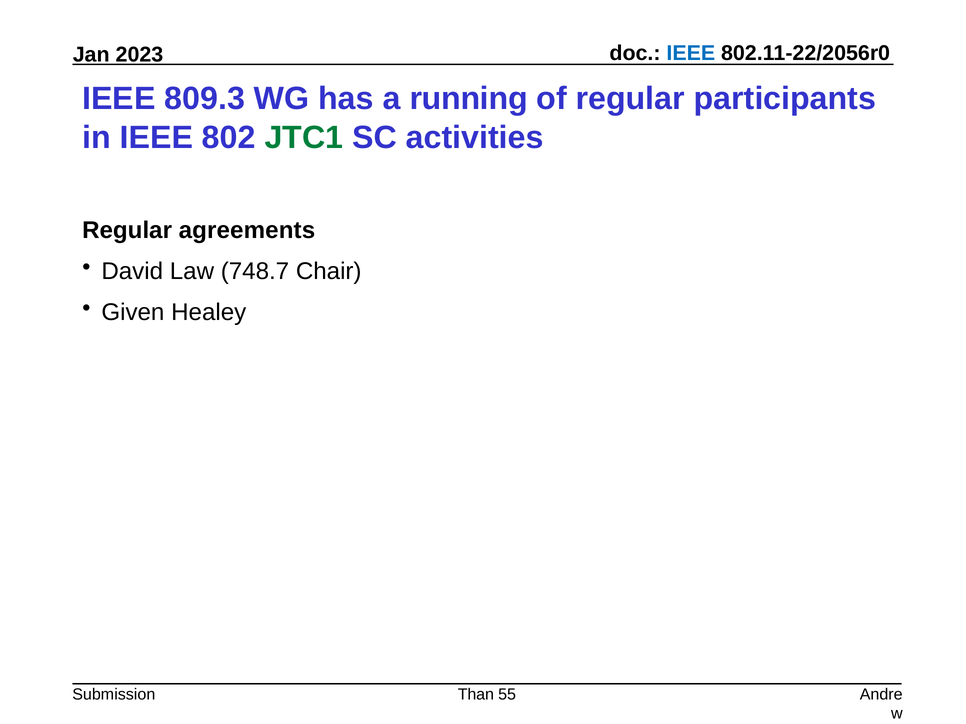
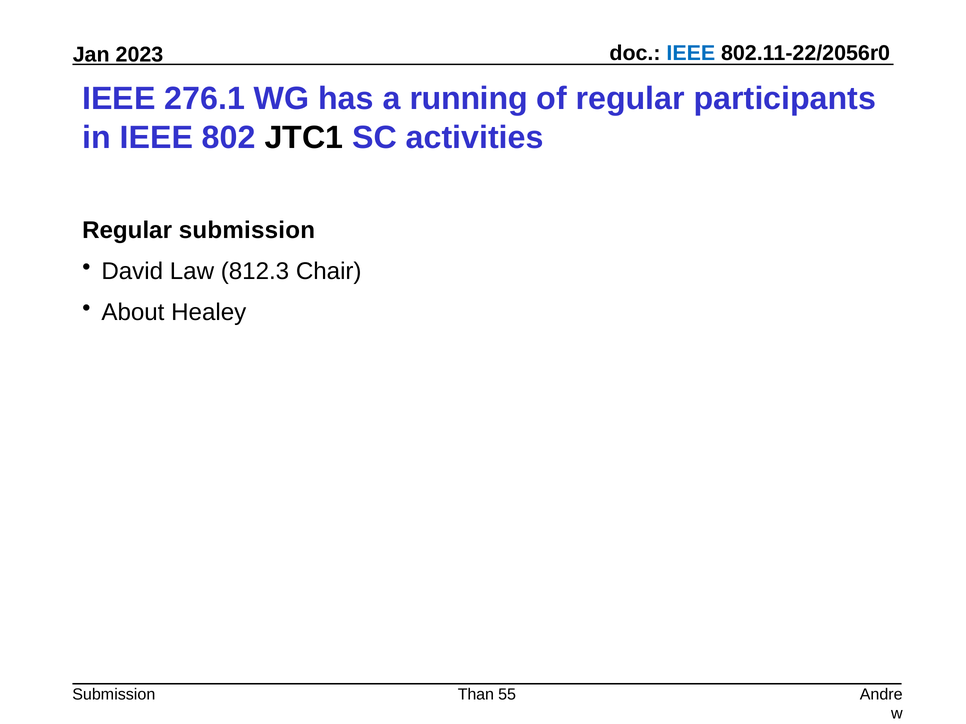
809.3: 809.3 -> 276.1 (205, 99)
JTC1 colour: green -> black (304, 138)
Regular agreements: agreements -> submission (247, 230)
748.7: 748.7 -> 812.3 (255, 271)
Given: Given -> About (133, 312)
